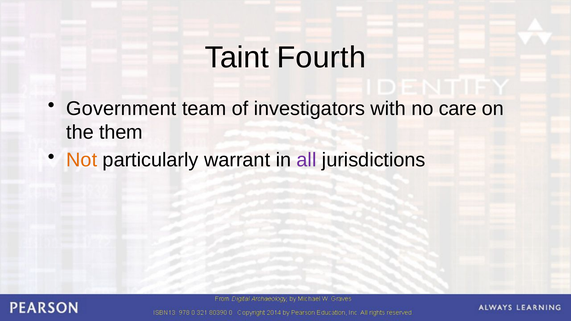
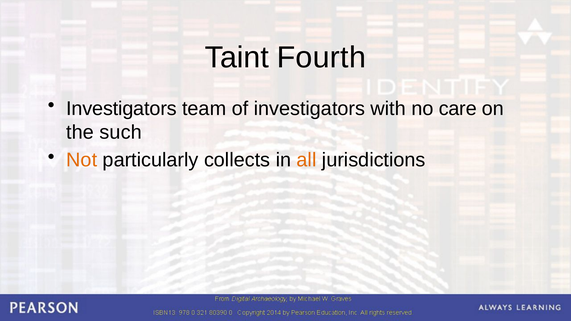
Government: Government -> Investigators (122, 109)
them: them -> such (121, 132)
warrant: warrant -> collects (237, 160)
all colour: purple -> orange (307, 160)
